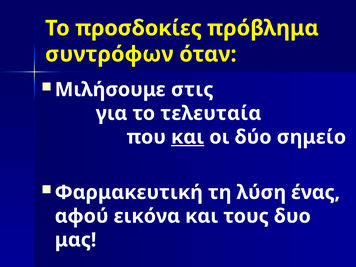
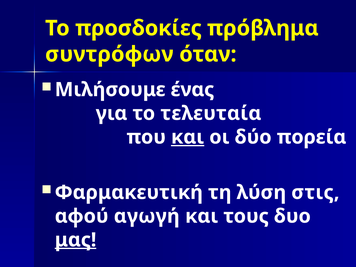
στις: στις -> ένας (192, 90)
σημείο: σημείο -> πορεία (312, 137)
ένας: ένας -> στις (315, 192)
εικόνα: εικόνα -> αγωγή (147, 216)
μας underline: none -> present (76, 240)
